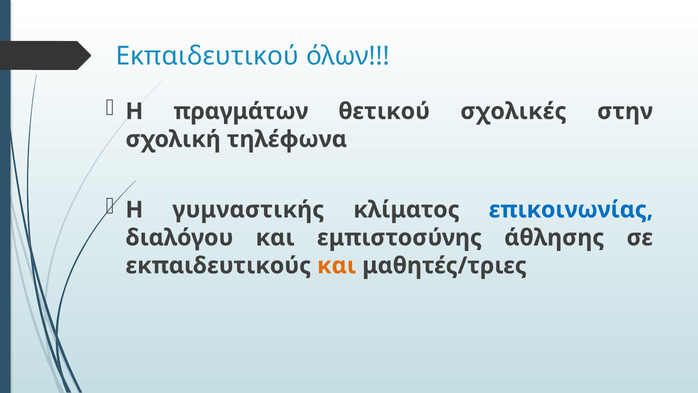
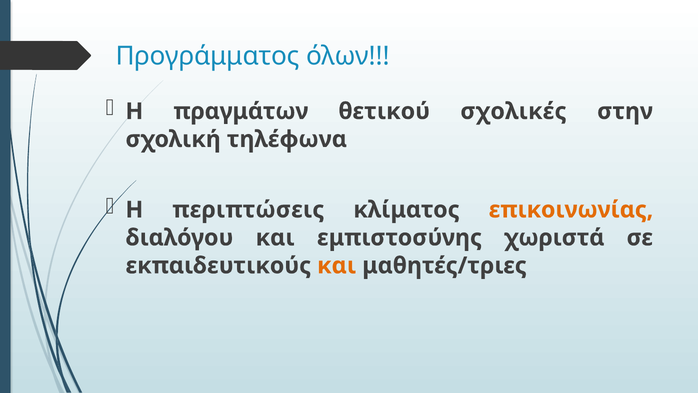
Εκπαιδευτικού: Εκπαιδευτικού -> Προγράμματος (208, 56)
γυμναστικής: γυμναστικής -> περιπτώσεις (248, 210)
επικοινωνίας colour: blue -> orange (571, 210)
άθλησης: άθλησης -> χωριστά (554, 237)
